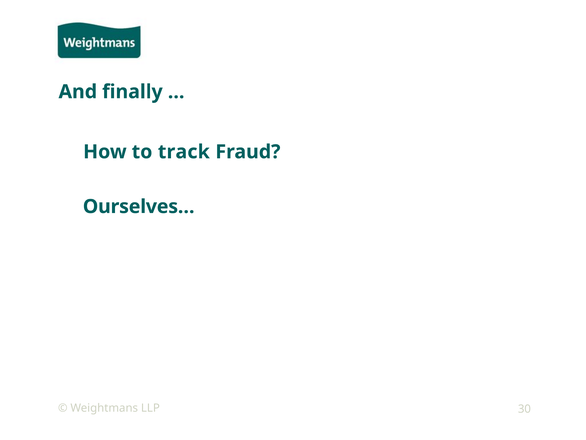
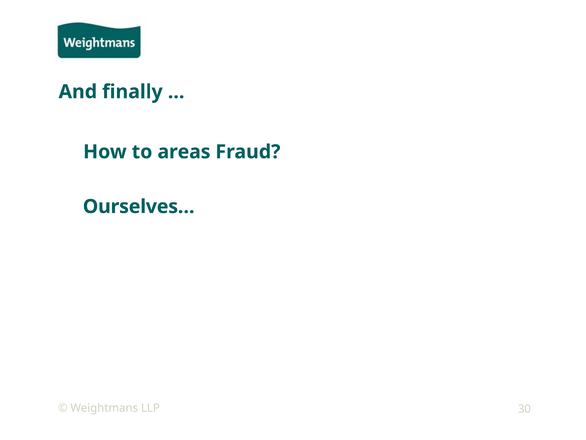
track: track -> areas (184, 152)
